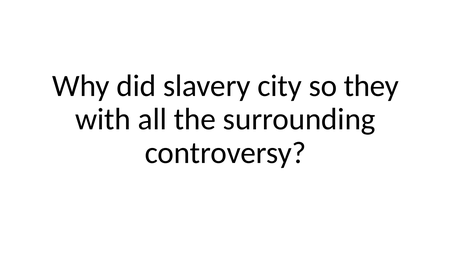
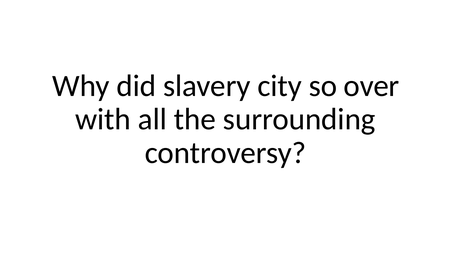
they: they -> over (371, 86)
